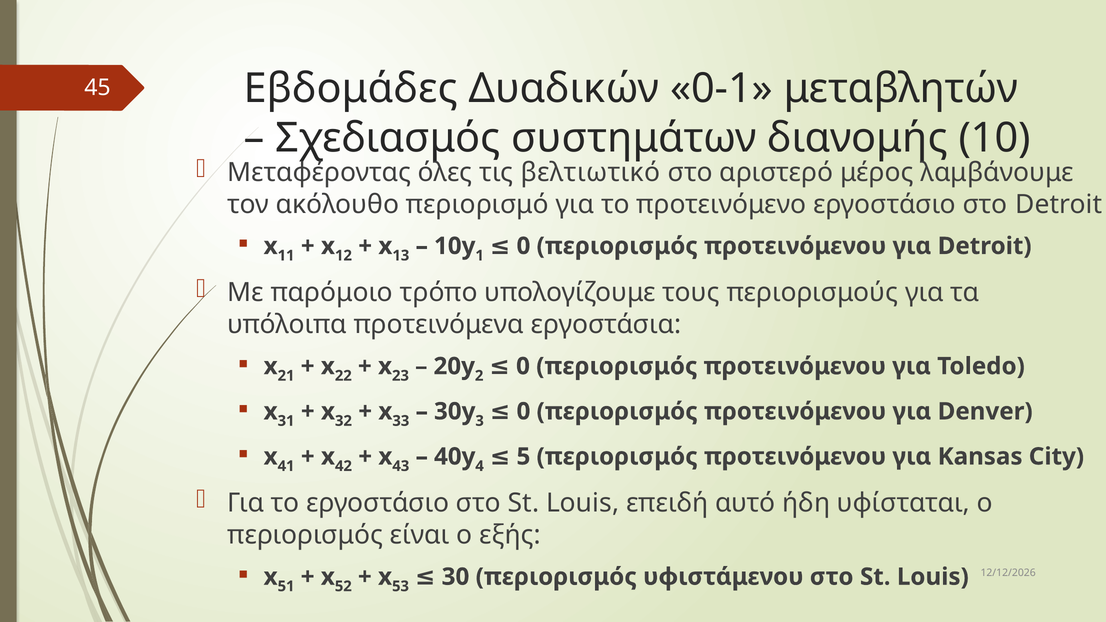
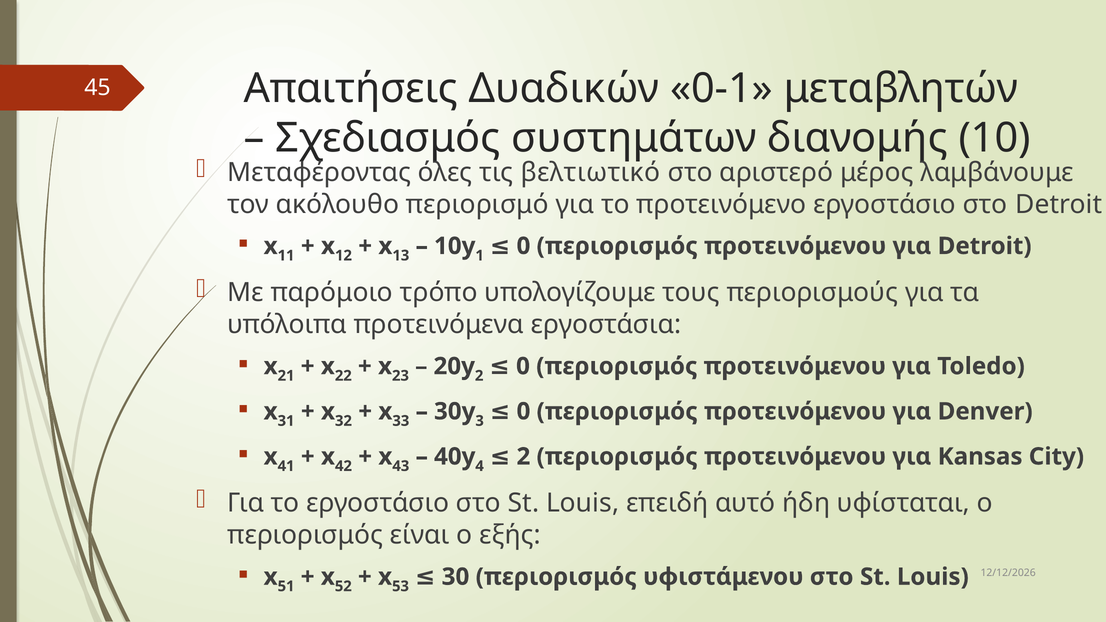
Εβδομάδες: Εβδομάδες -> Απαιτήσεις (351, 89)
5: 5 -> 2 (523, 457)
